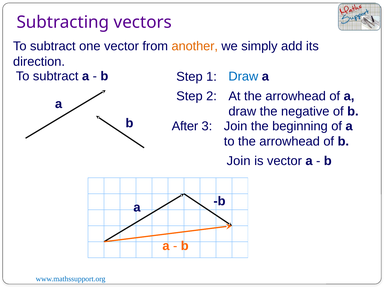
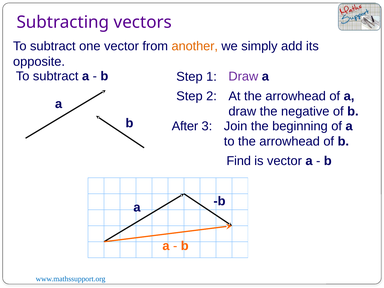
direction: direction -> opposite (39, 62)
Draw colour: blue -> purple (243, 77)
Join: Join -> Find (239, 161)
